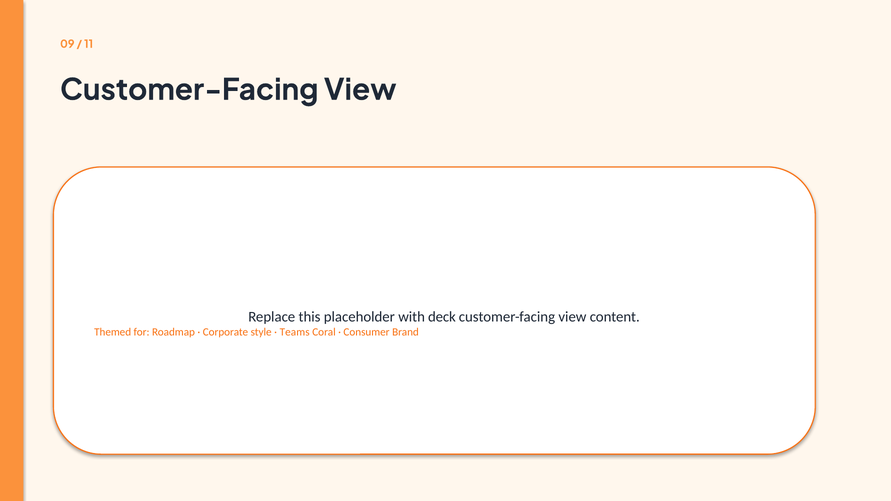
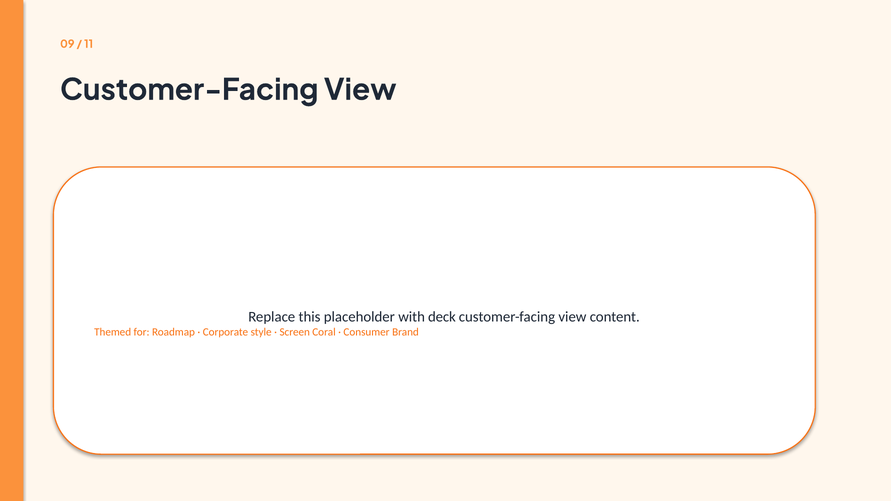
Teams: Teams -> Screen (295, 332)
